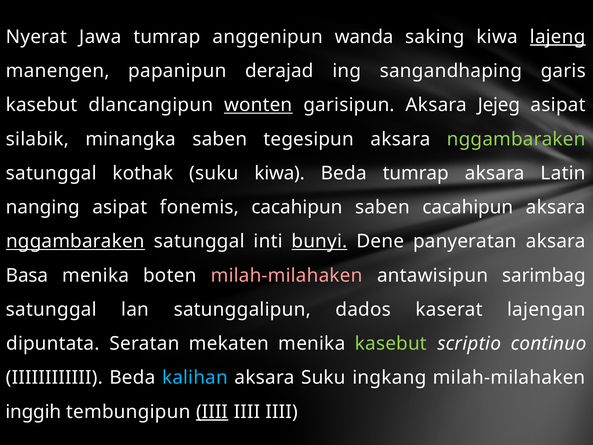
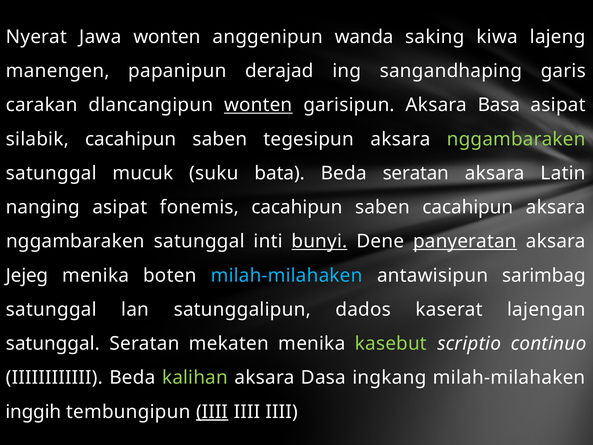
Jawa tumrap: tumrap -> wonten (167, 37)
lajeng underline: present -> none (558, 37)
kasebut: kasebut -> carakan (42, 105)
Jejeg: Jejeg -> Basa (499, 105)
silabik minangka: minangka -> cacahipun (131, 139)
kothak: kothak -> mucuk (143, 173)
suku kiwa: kiwa -> bata (280, 173)
Beda tumrap: tumrap -> seratan (416, 173)
nggambaraken underline: present -> none (75, 241)
panyeratan underline: none -> present (465, 241)
Basa: Basa -> Jejeg (27, 275)
milah-milahaken colour: pink -> light blue (287, 275)
dipuntata: dipuntata -> satunggal (53, 343)
kalihan colour: light blue -> light green (195, 377)
aksara Suku: Suku -> Dasa (323, 377)
